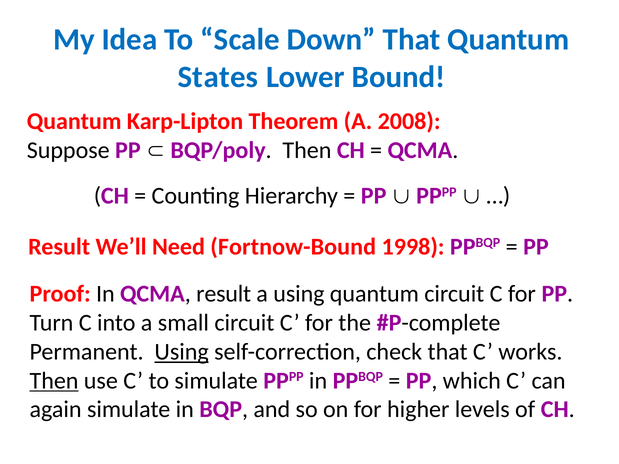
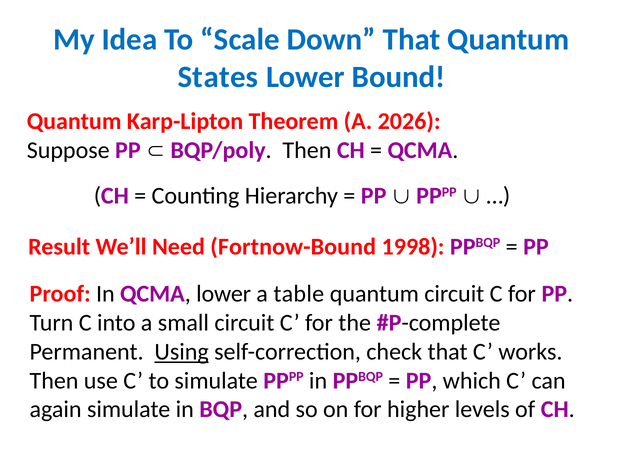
2008: 2008 -> 2026 (409, 121)
QCMA result: result -> lower (224, 294)
a using: using -> table (299, 294)
Then underline: present -> none (54, 381)
